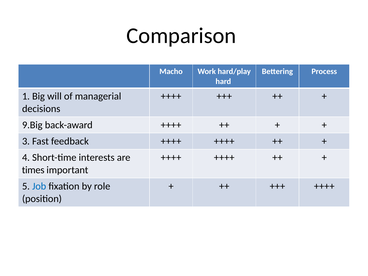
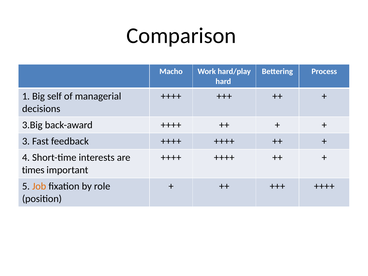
will: will -> self (54, 96)
9.Big: 9.Big -> 3.Big (32, 125)
Job colour: blue -> orange (39, 186)
